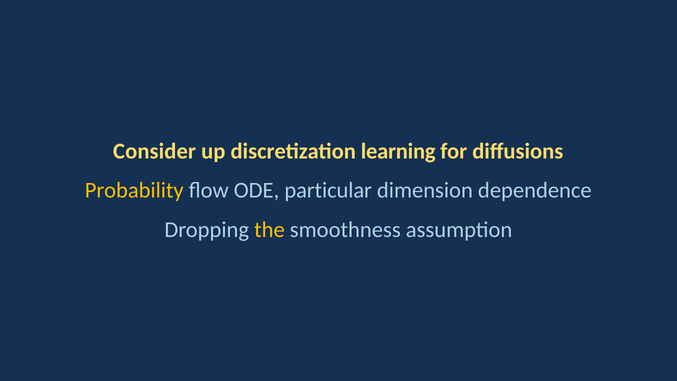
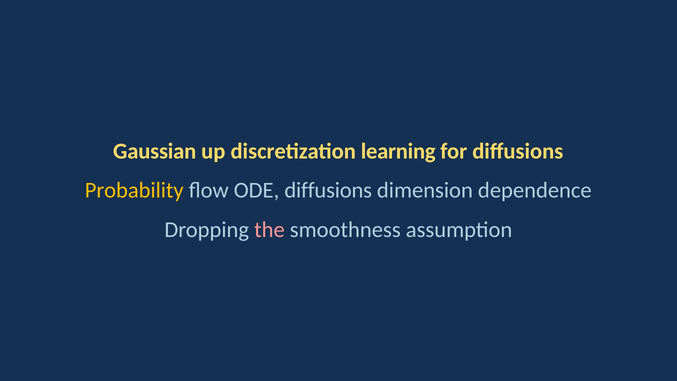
Consider: Consider -> Gaussian (155, 151)
ODE particular: particular -> diffusions (328, 190)
the colour: yellow -> pink (269, 229)
